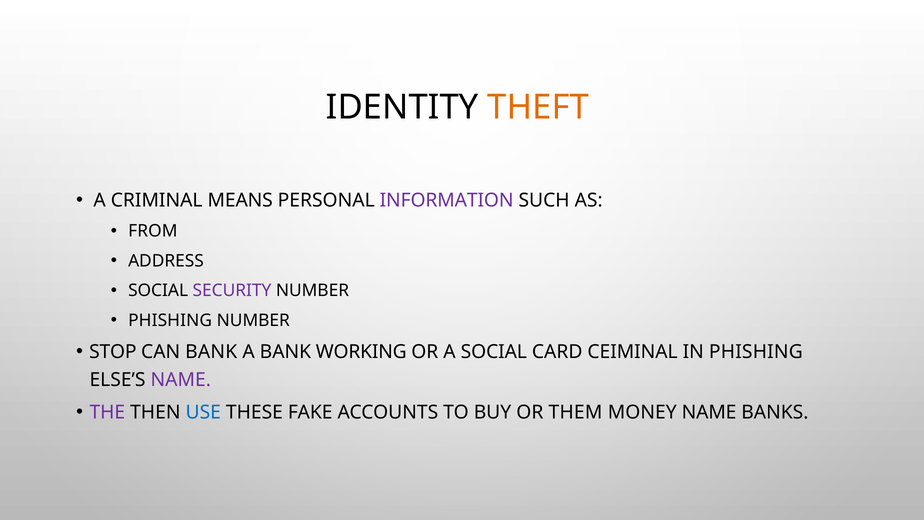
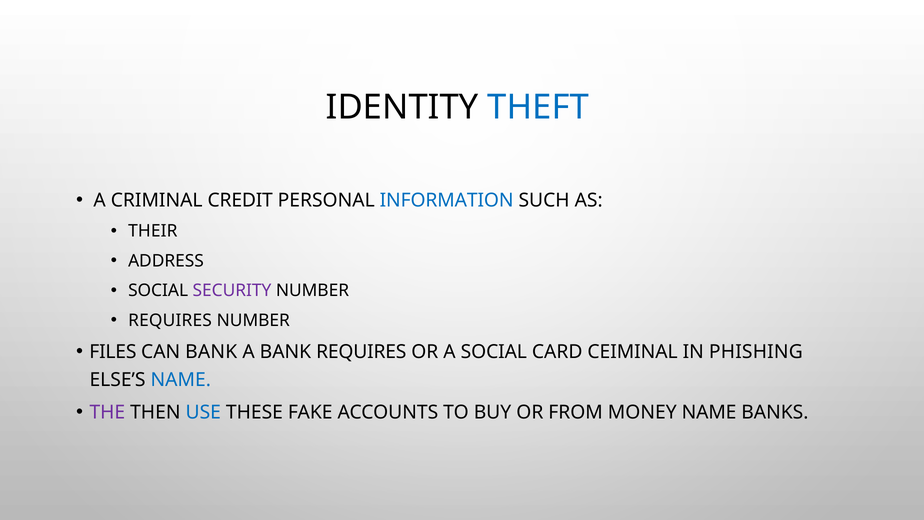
THEFT colour: orange -> blue (538, 107)
MEANS: MEANS -> CREDIT (240, 200)
INFORMATION colour: purple -> blue (447, 200)
FROM: FROM -> THEIR (153, 231)
PHISHING: PHISHING -> REQUIRES (170, 320)
STOP: STOP -> FILES (113, 352)
BANK WORKING: WORKING -> REQUIRES (361, 352)
NAME colour: purple -> blue (181, 380)
THEM: THEM -> FROM (576, 412)
